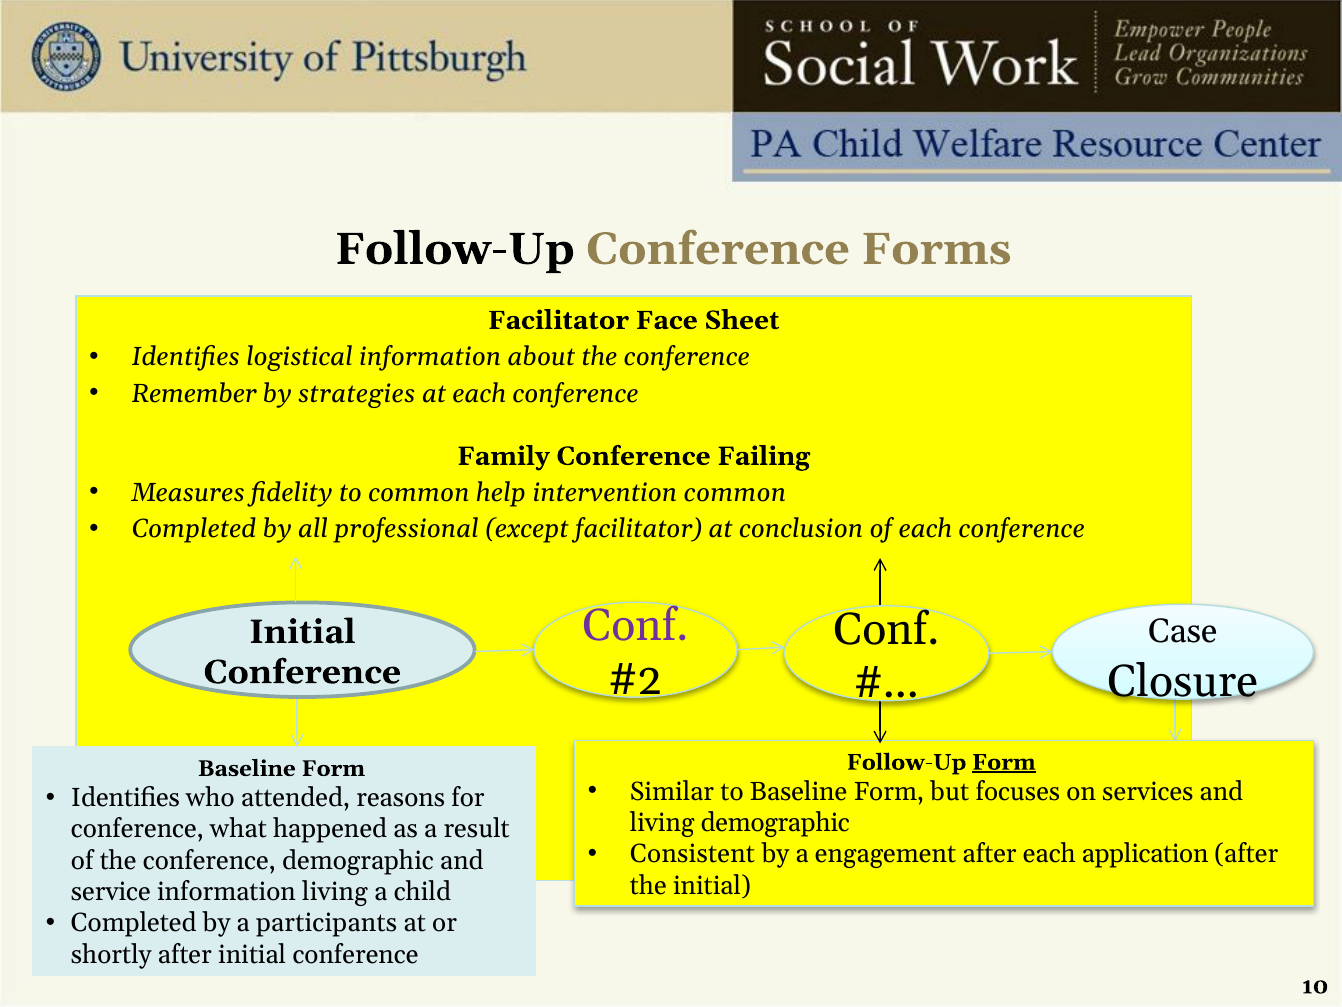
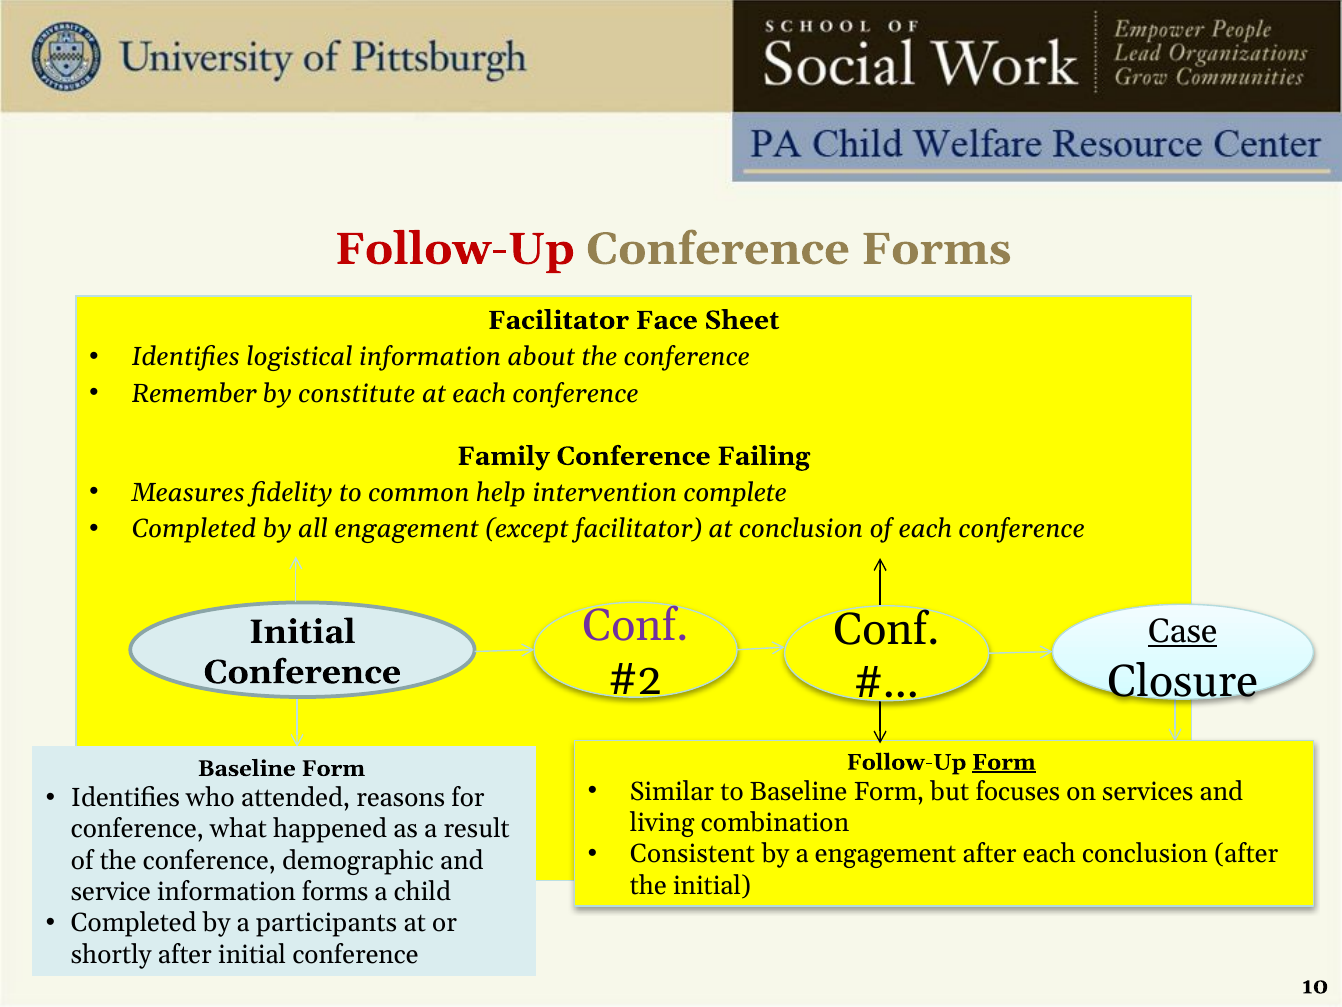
Follow-Up colour: black -> red (455, 249)
strategies: strategies -> constitute (357, 393)
intervention common: common -> complete (735, 492)
all professional: professional -> engagement (407, 529)
Case underline: none -> present (1183, 631)
living demographic: demographic -> combination (775, 823)
each application: application -> conclusion (1145, 854)
information living: living -> forms (335, 891)
